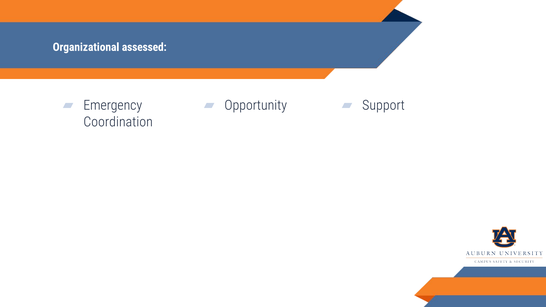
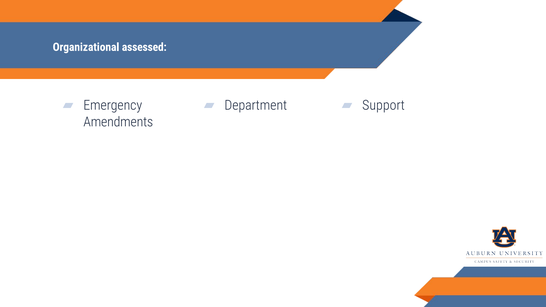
Opportunity: Opportunity -> Department (256, 106)
Coordination: Coordination -> Amendments (118, 122)
